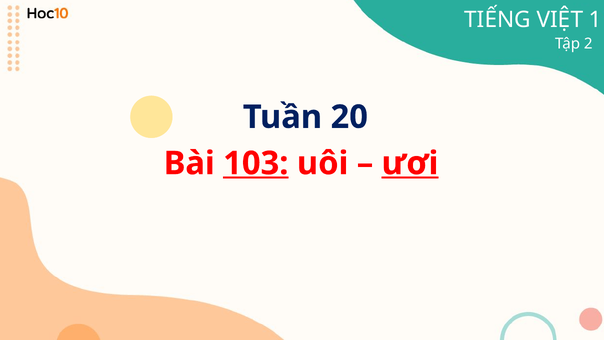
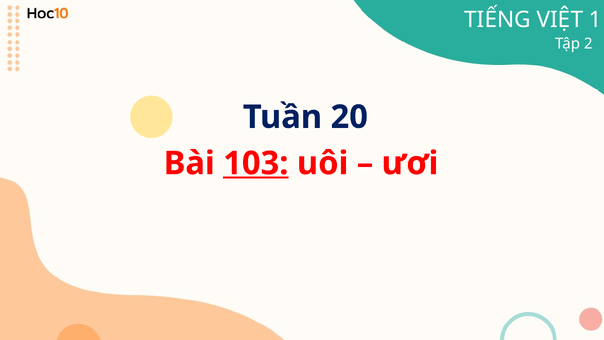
ươi underline: present -> none (410, 163)
